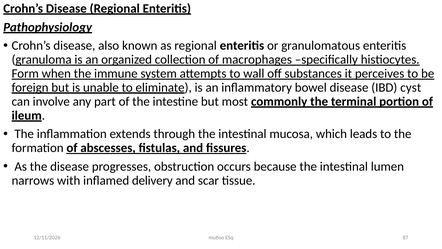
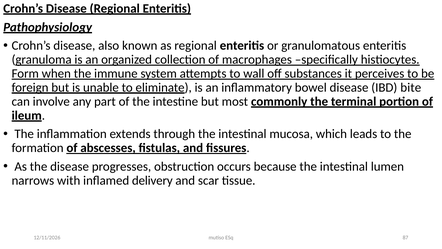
cyst: cyst -> bite (411, 87)
